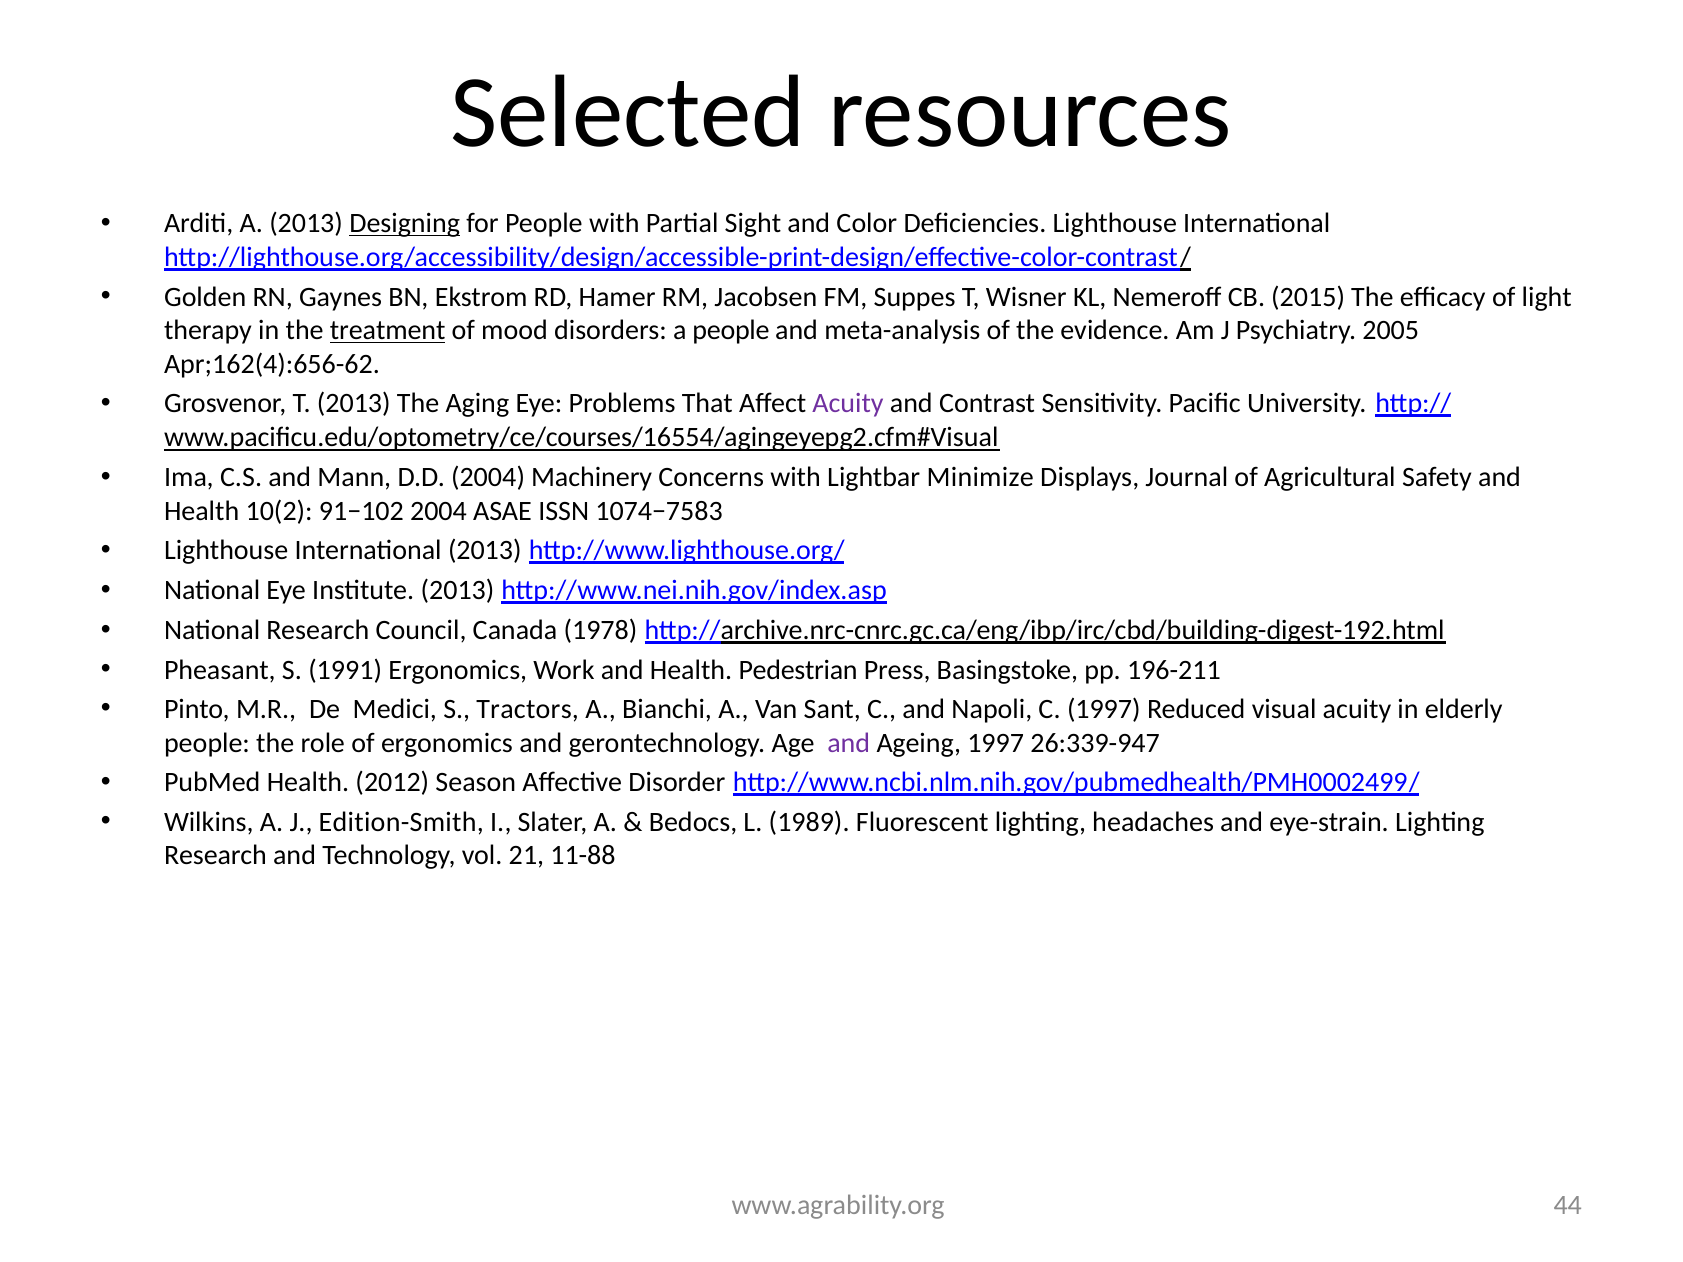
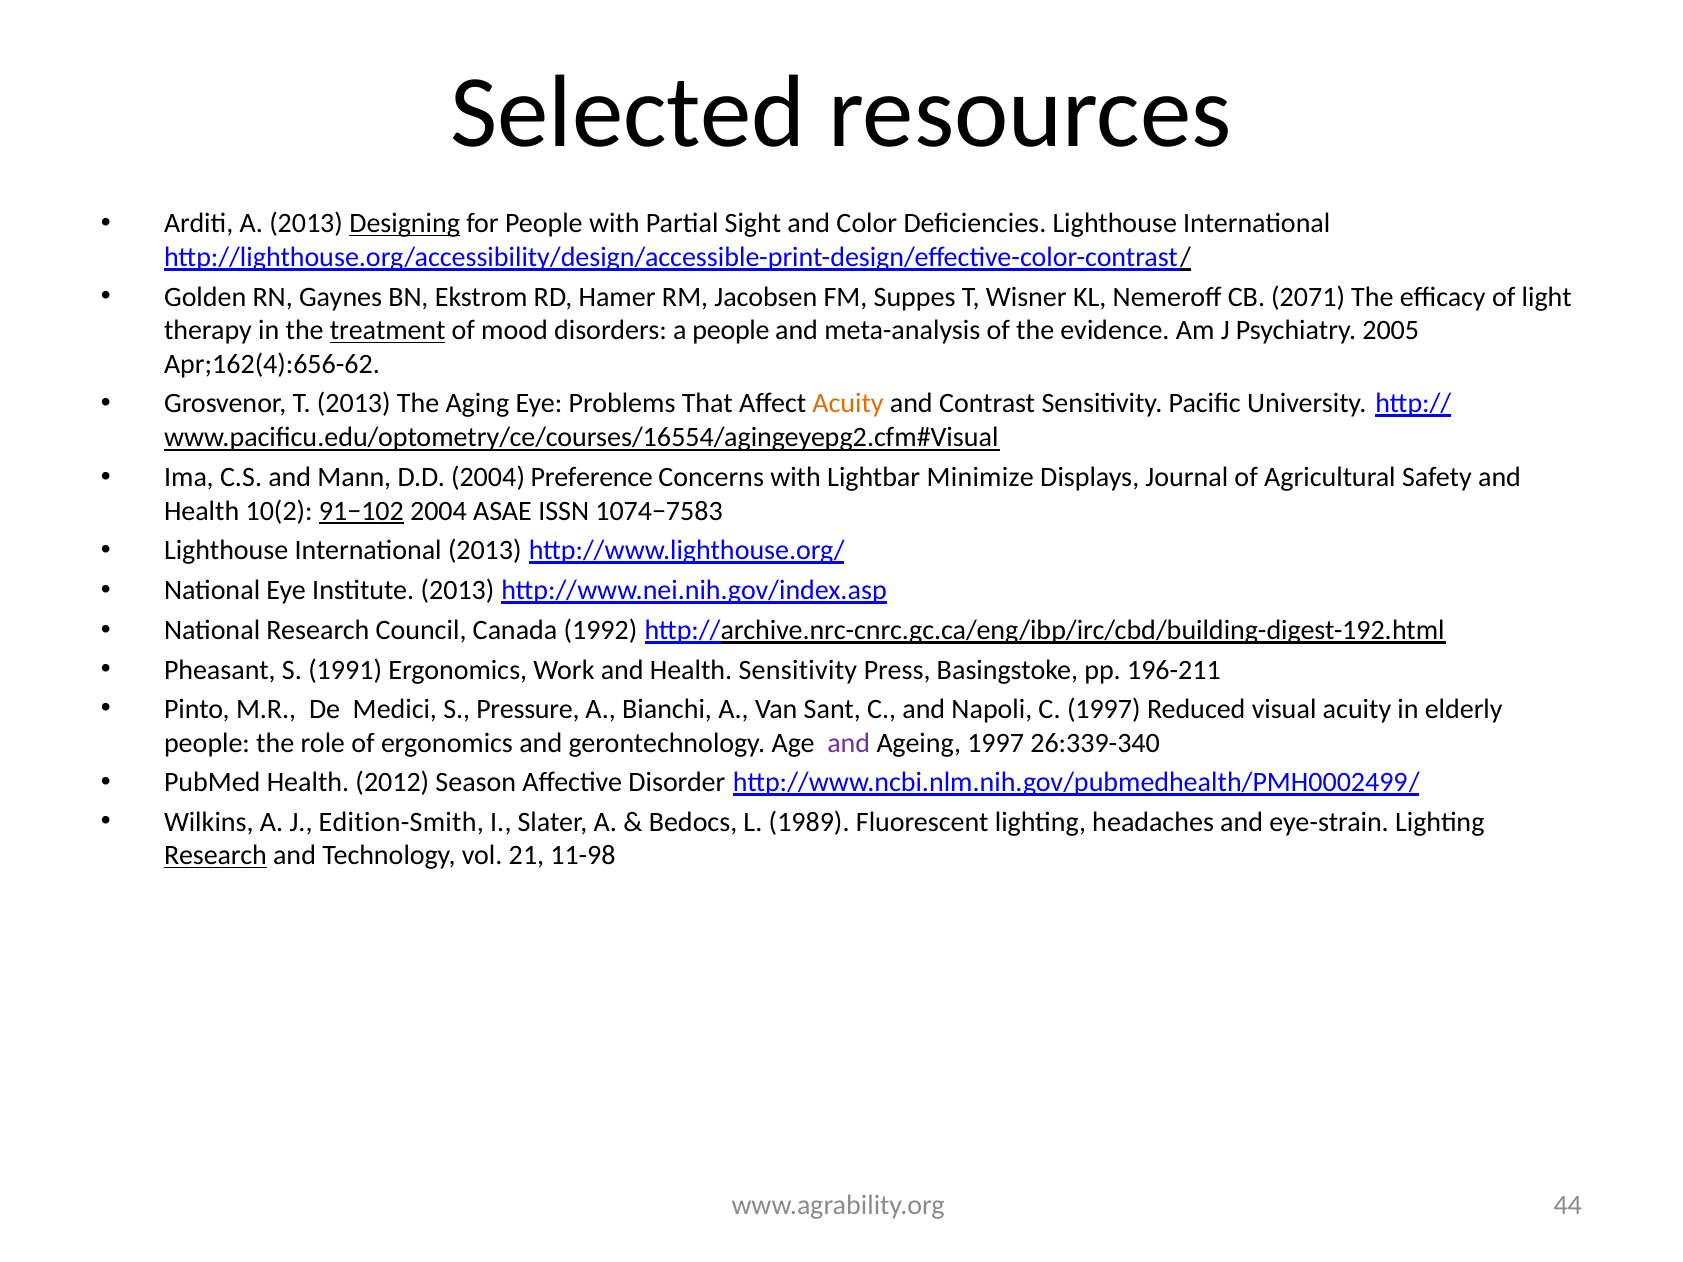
2015: 2015 -> 2071 (1308, 297)
Acuity colour: purple -> orange (848, 404)
Machinery: Machinery -> Preference (592, 478)
91−102 underline: none -> present (361, 511)
1978: 1978 -> 1992 (600, 630)
Health Pedestrian: Pedestrian -> Sensitivity (798, 670)
Tractors: Tractors -> Pressure (528, 709)
26:339-947: 26:339-947 -> 26:339-340 (1095, 743)
Research underline: none -> present (216, 856)
11-88: 11-88 -> 11-98 (583, 856)
